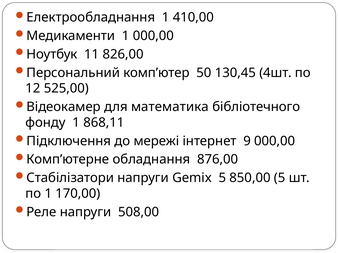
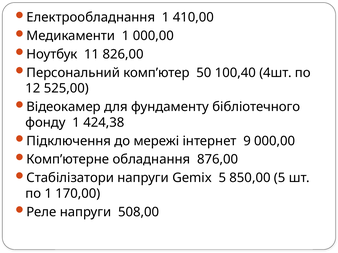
130,45: 130,45 -> 100,40 (235, 73)
математика: математика -> фундаменту (170, 107)
868,11: 868,11 -> 424,38 (104, 123)
